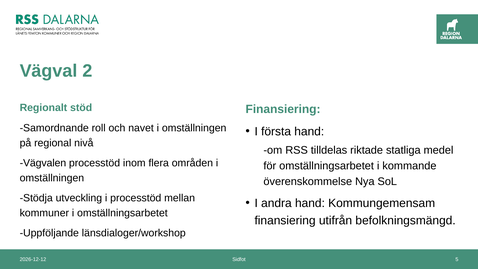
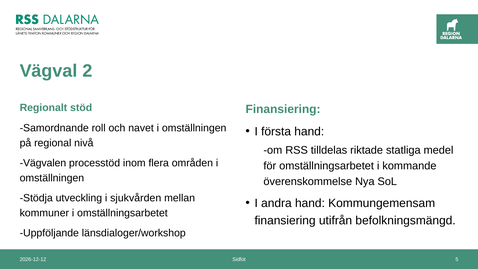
i processtöd: processtöd -> sjukvården (136, 198)
